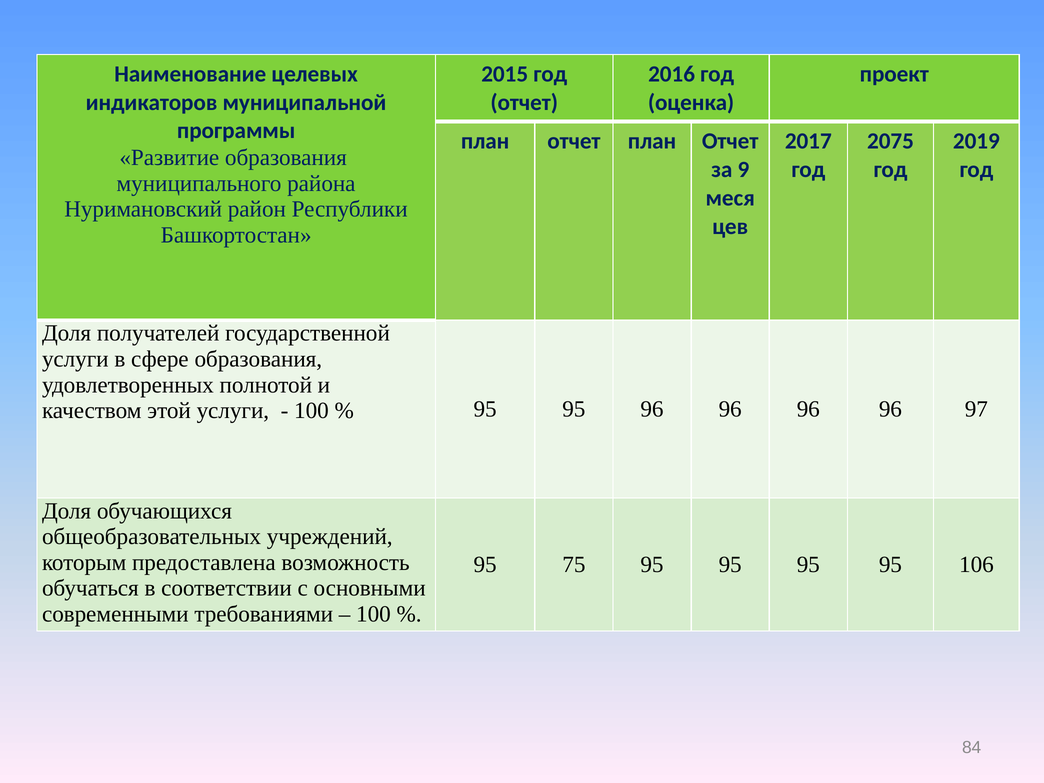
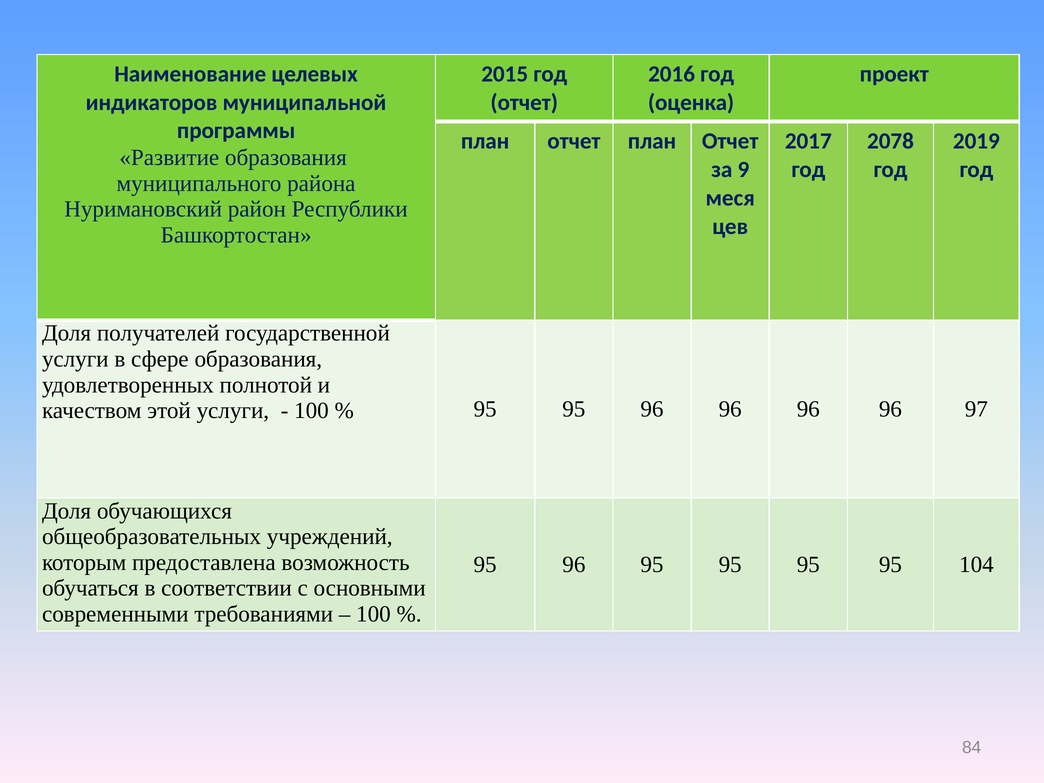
2075: 2075 -> 2078 (890, 141)
75: 75 -> 96 (574, 565)
106: 106 -> 104 (976, 565)
